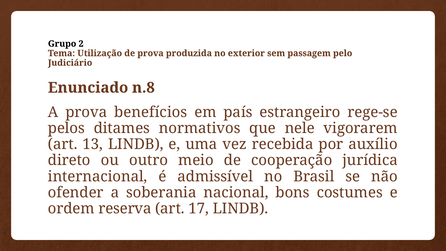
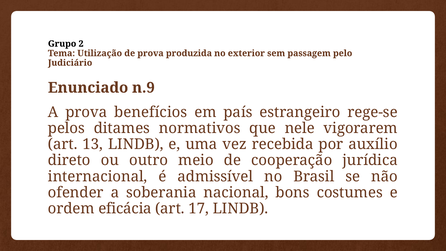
n.8: n.8 -> n.9 (143, 88)
reserva: reserva -> eficácia (125, 209)
